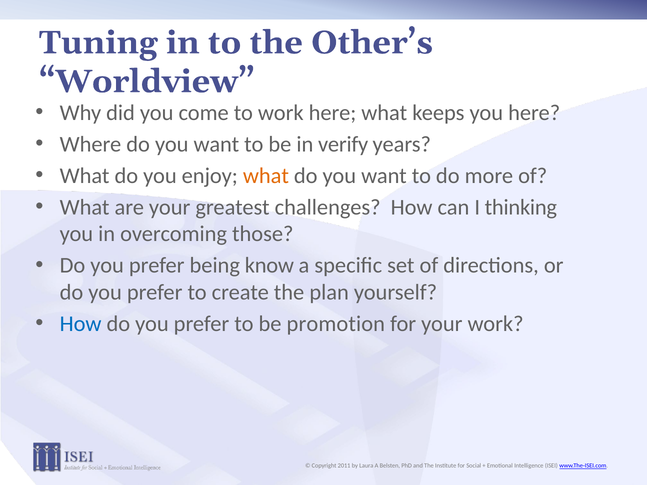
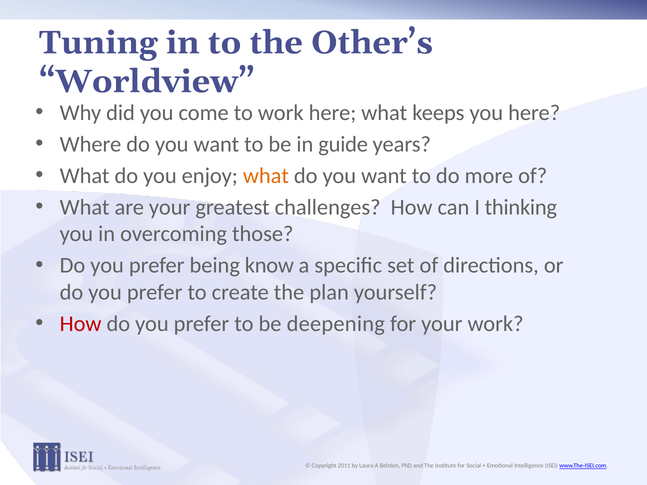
verify: verify -> guide (343, 144)
How colour: blue -> red (81, 324)
promotion: promotion -> deepening (336, 324)
